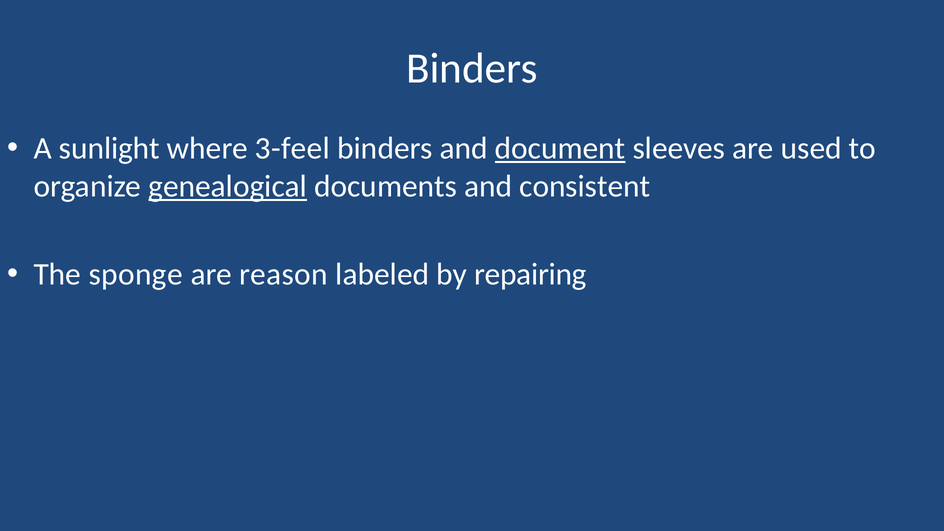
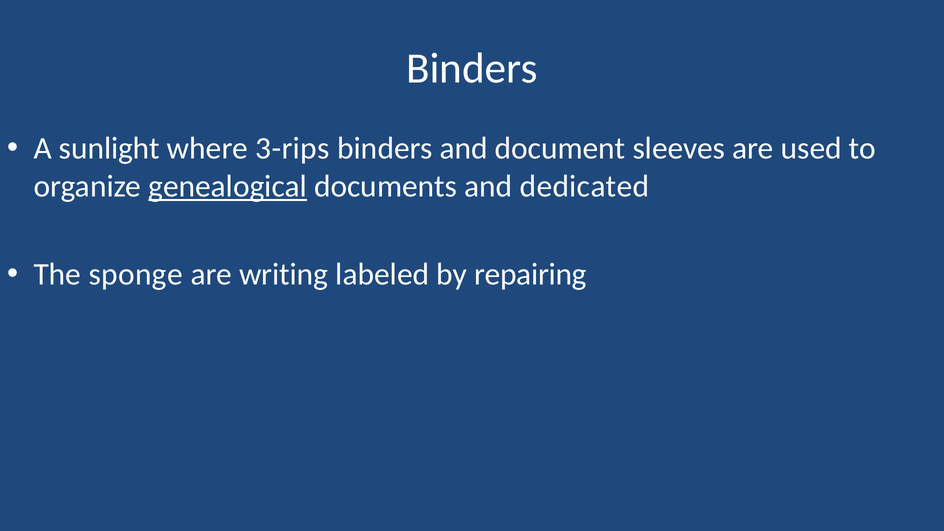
3-feel: 3-feel -> 3-rips (292, 149)
document underline: present -> none (560, 149)
consistent: consistent -> dedicated (584, 186)
reason: reason -> writing (284, 274)
